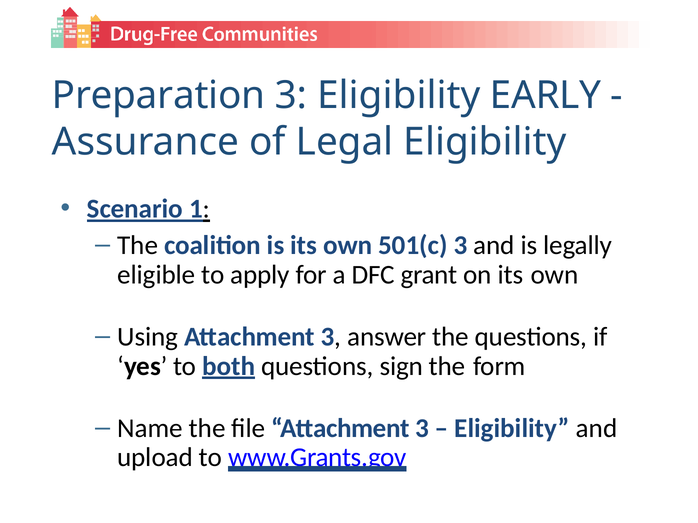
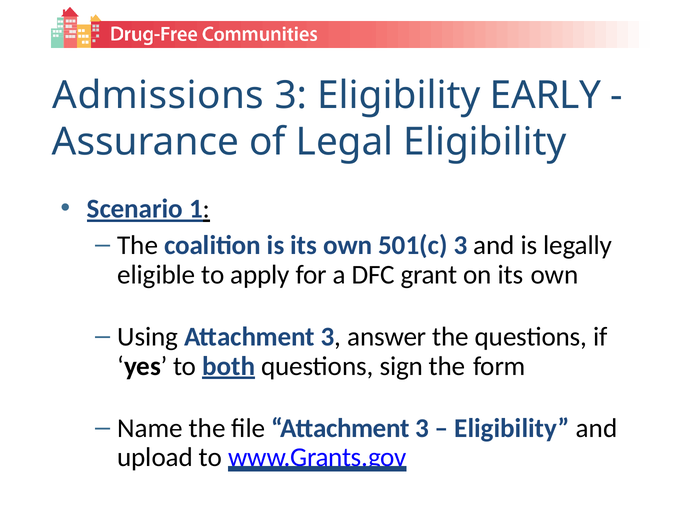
Preparation: Preparation -> Admissions (158, 96)
